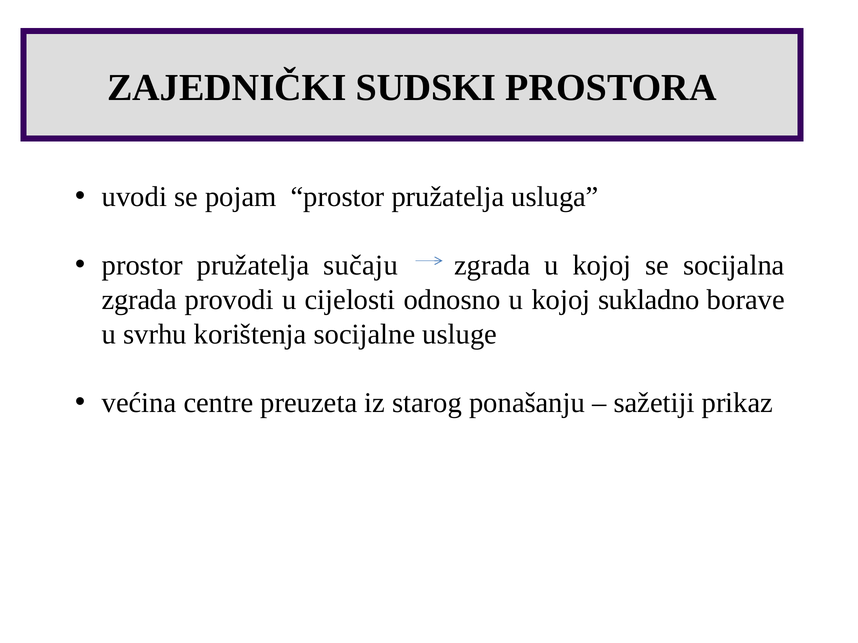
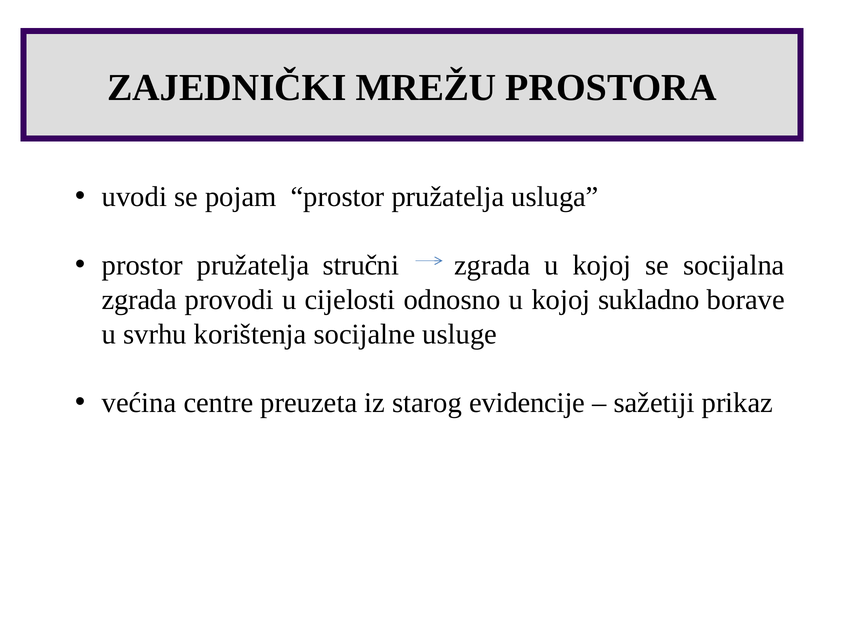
SUDSKI: SUDSKI -> MREŽU (426, 88)
sučaju: sučaju -> stručni (361, 266)
ponašanju: ponašanju -> evidencije (527, 403)
